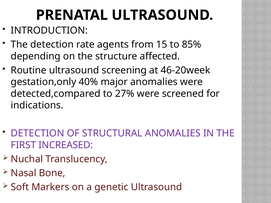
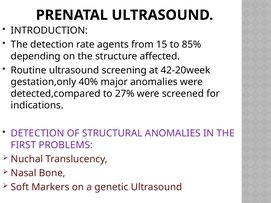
46-20week: 46-20week -> 42-20week (186, 70)
INCREASED: INCREASED -> PROBLEMS (66, 145)
